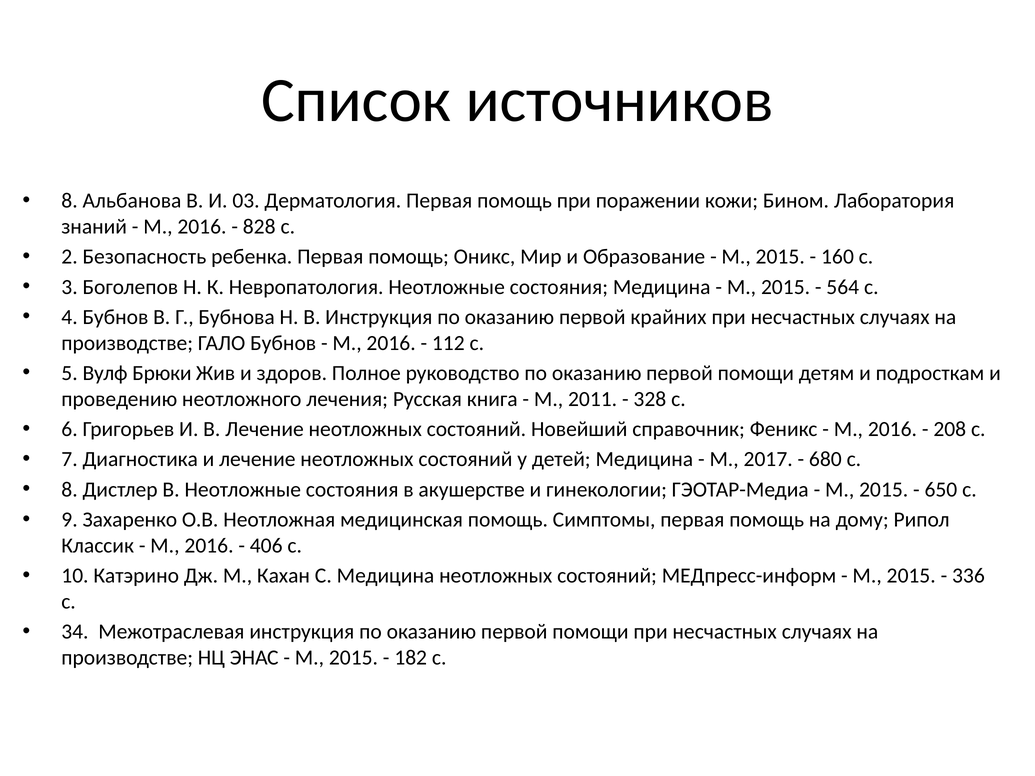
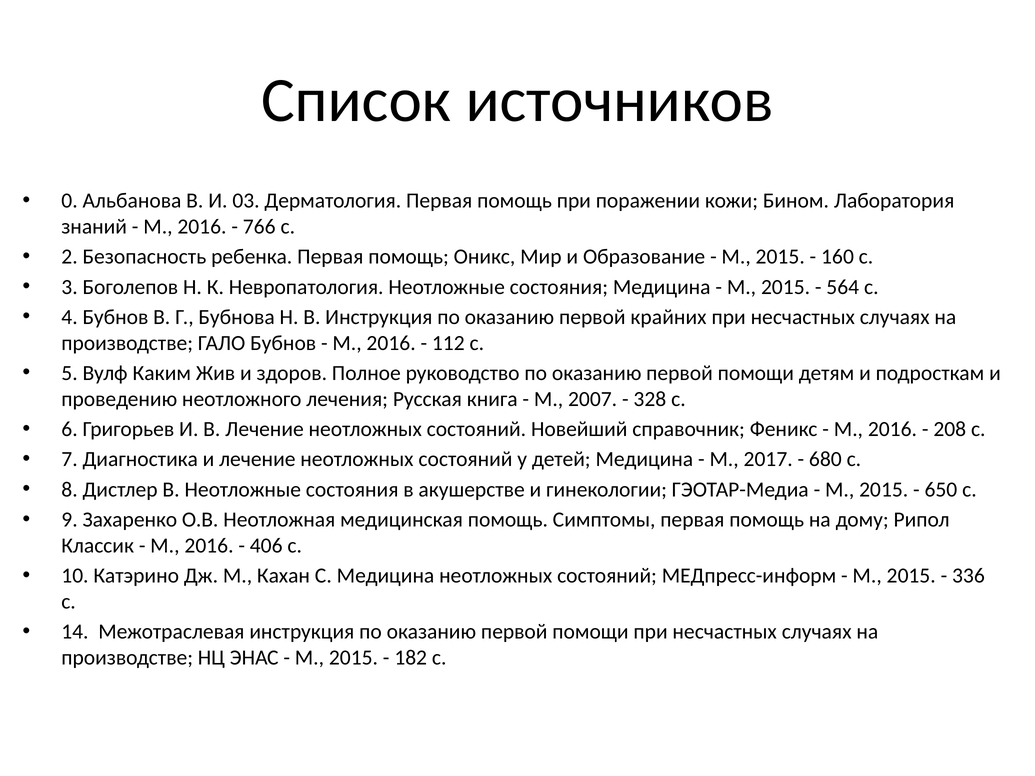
8: 8 -> 0 (70, 201)
828: 828 -> 766 (259, 227)
Брюки: Брюки -> Каким (162, 373)
2011: 2011 -> 2007 (593, 399)
34: 34 -> 14 (75, 632)
